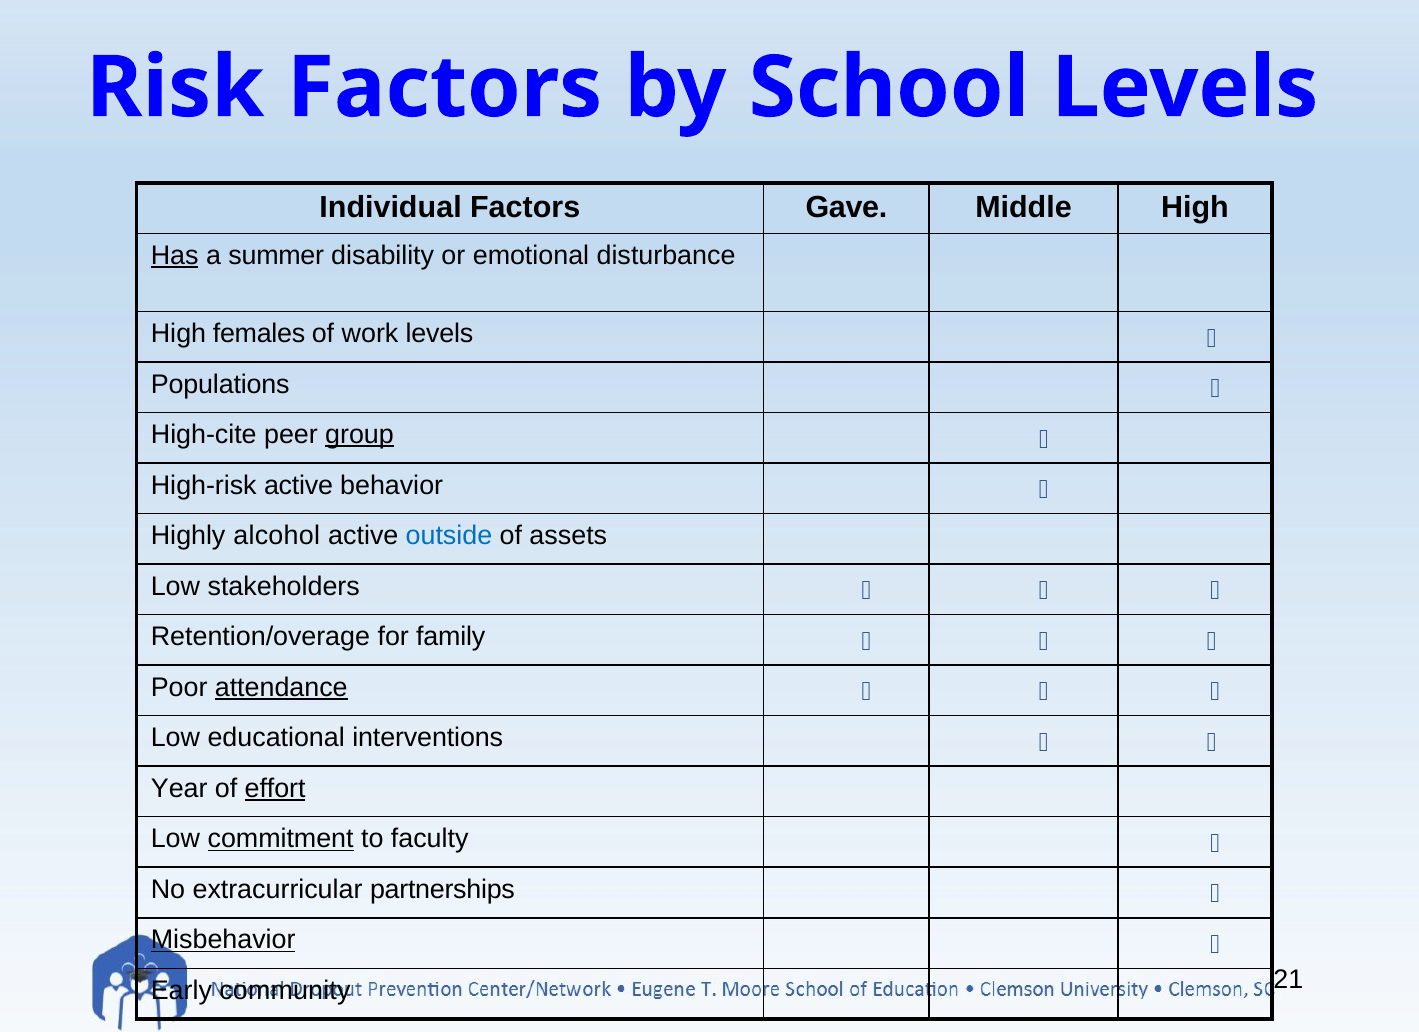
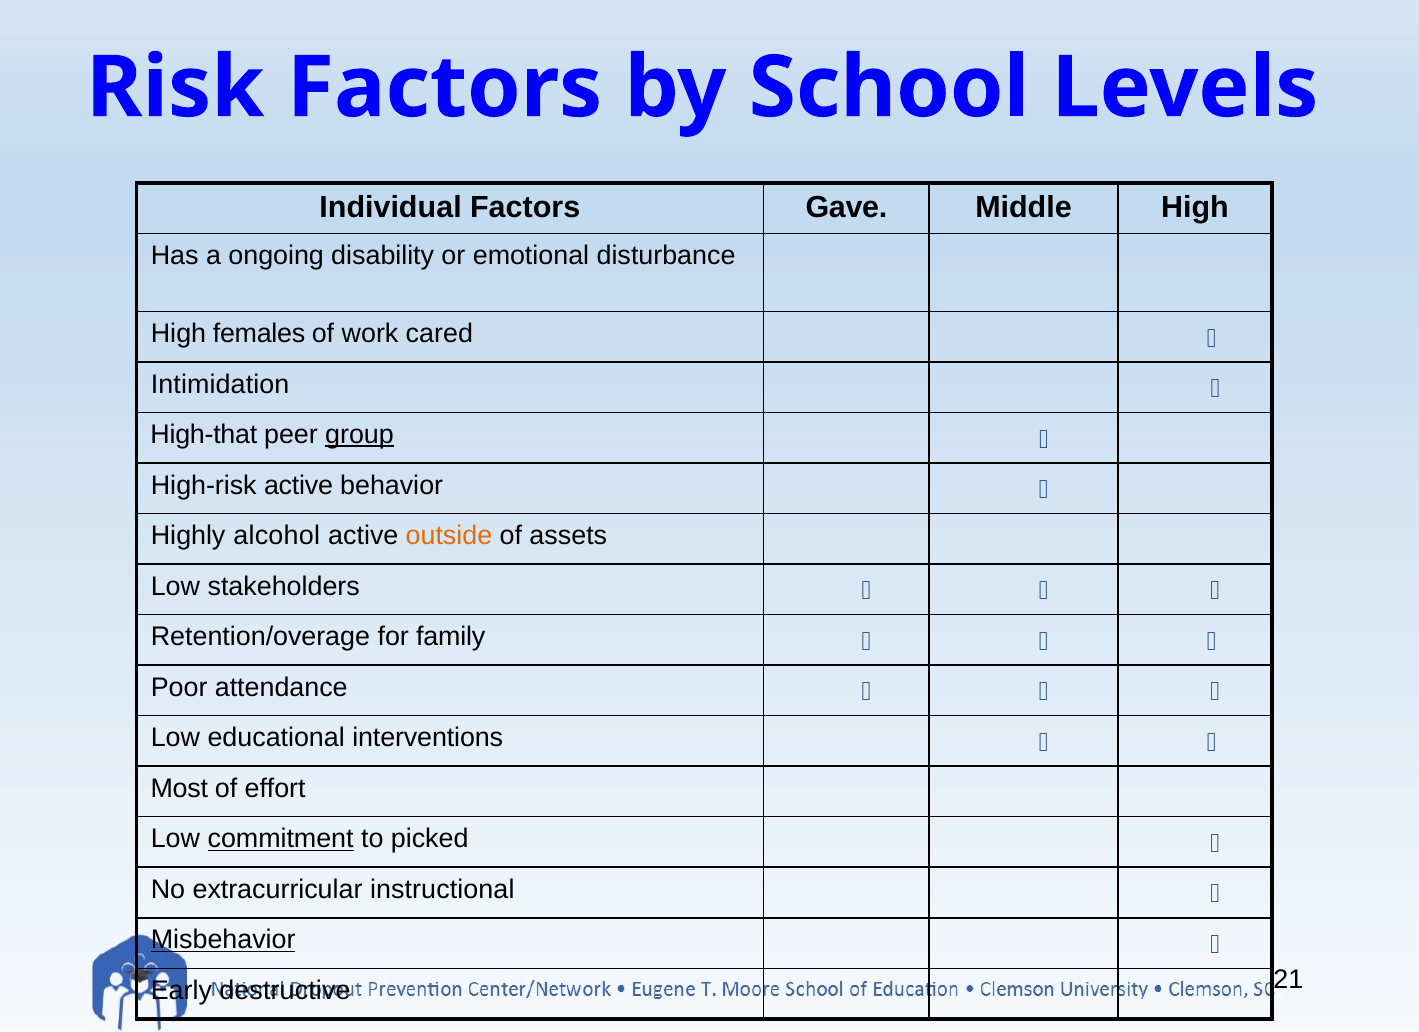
Has underline: present -> none (175, 256)
summer: summer -> ongoing (276, 256)
work levels: levels -> cared (439, 334)
Populations: Populations -> Intimidation (220, 384)
High-cite: High-cite -> High-that (204, 435)
outside colour: blue -> orange (449, 536)
attendance underline: present -> none (281, 687)
Year: Year -> Most (179, 788)
effort underline: present -> none (275, 788)
faculty: faculty -> picked (430, 839)
partnerships: partnerships -> instructional (442, 890)
community: community -> destructive (285, 991)
